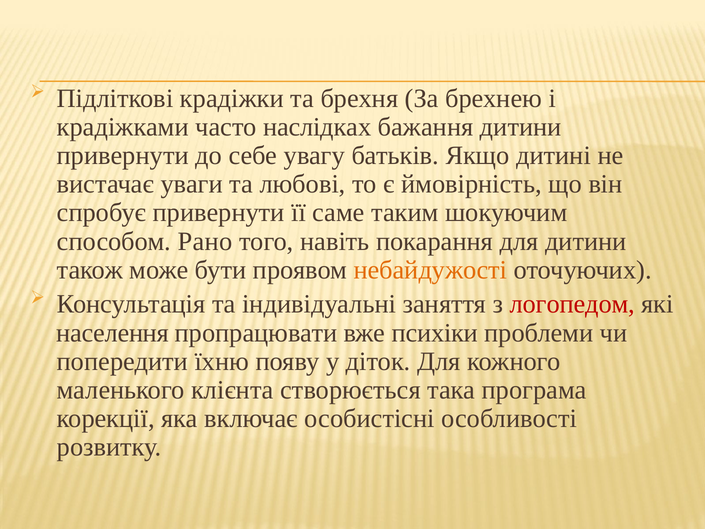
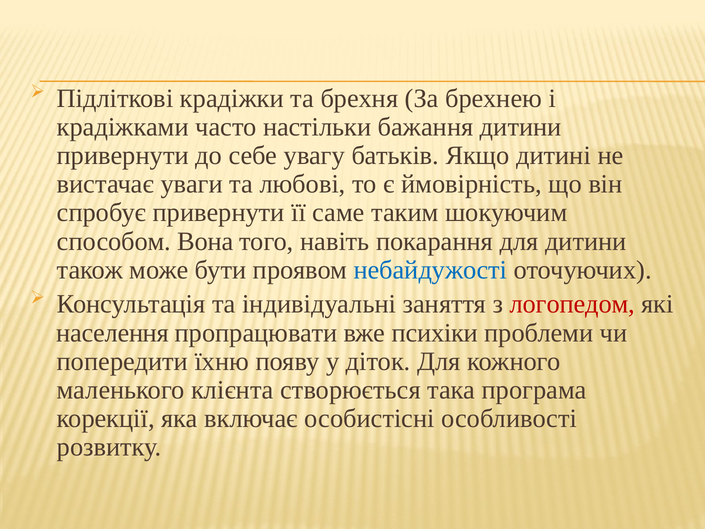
наслідках: наслідках -> настільки (317, 127)
Рано: Рано -> Вона (205, 241)
небайдужості colour: orange -> blue (430, 270)
